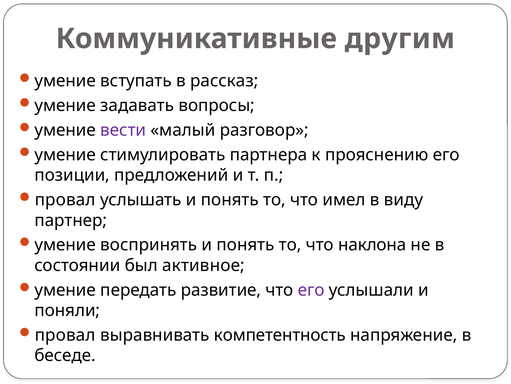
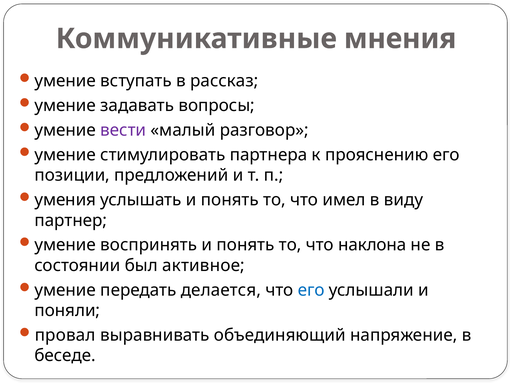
другим: другим -> мнения (400, 39)
провал: провал -> умения (65, 200)
развитие: развитие -> делается (221, 290)
его colour: purple -> blue (311, 290)
компетентность: компетентность -> объединяющий (280, 335)
